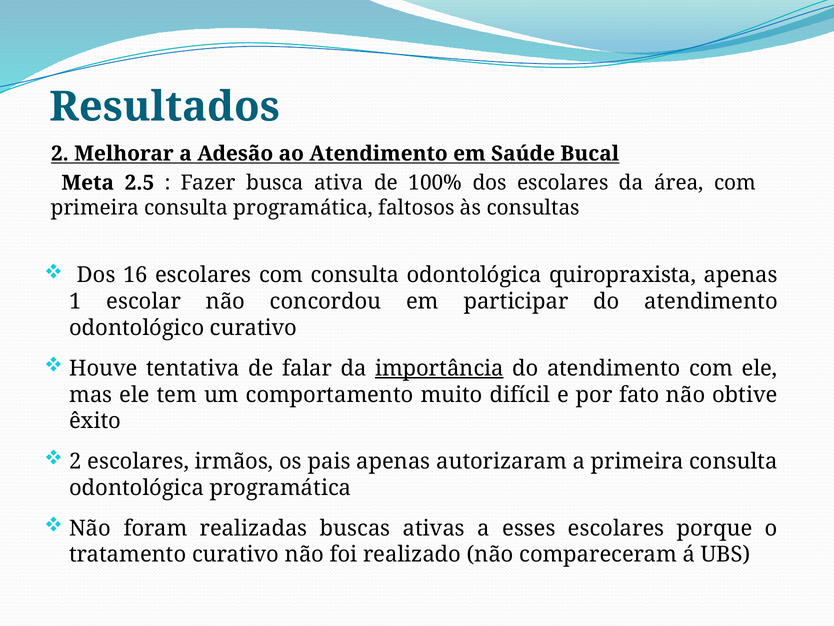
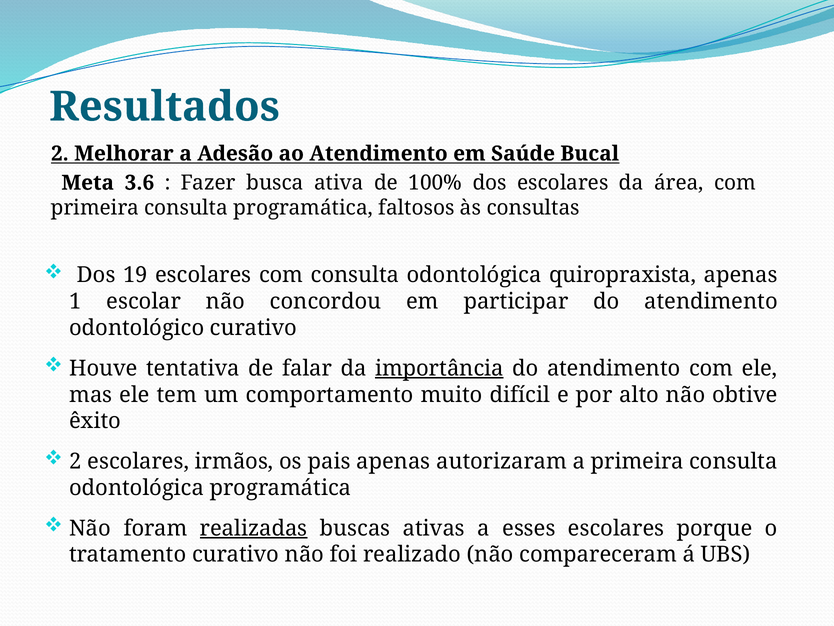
2.5: 2.5 -> 3.6 (139, 183)
16: 16 -> 19 (135, 275)
fato: fato -> alto (639, 394)
realizadas underline: none -> present (254, 528)
